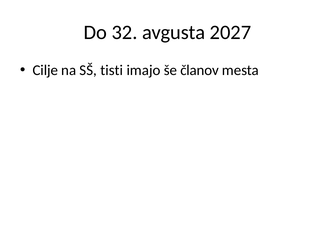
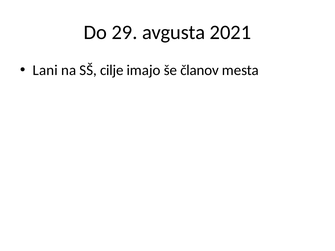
32: 32 -> 29 (125, 32)
2027: 2027 -> 2021 (230, 32)
Cilje: Cilje -> Lani (45, 70)
tisti: tisti -> cilje (112, 70)
